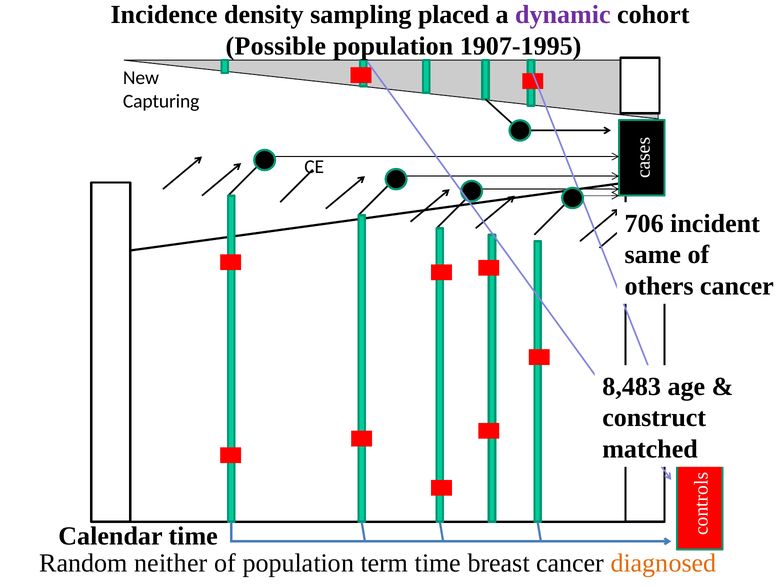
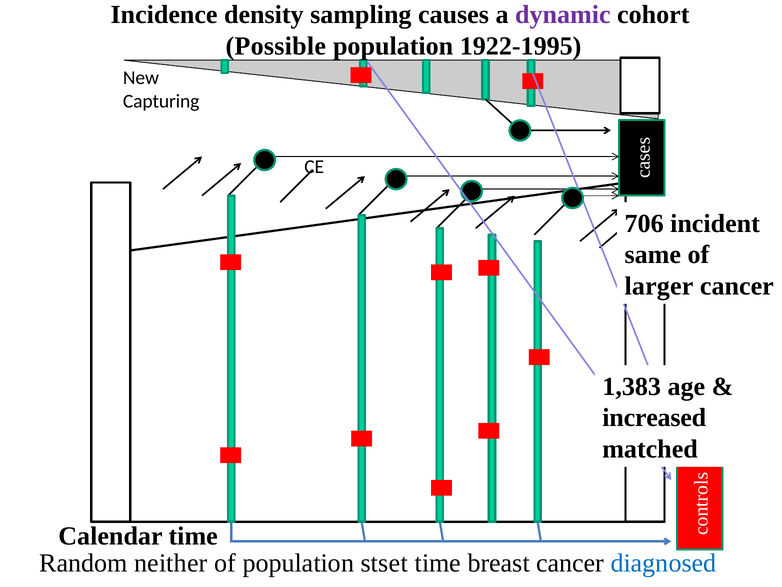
placed: placed -> causes (453, 15)
1907-1995: 1907-1995 -> 1922-1995 (521, 46)
others: others -> larger (659, 286)
8,483: 8,483 -> 1,383 (632, 386)
construct: construct -> increased (654, 417)
term: term -> stset (384, 563)
diagnosed colour: orange -> blue (663, 563)
